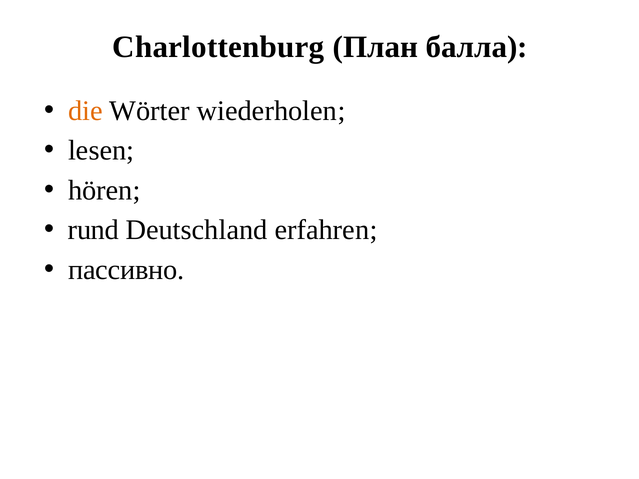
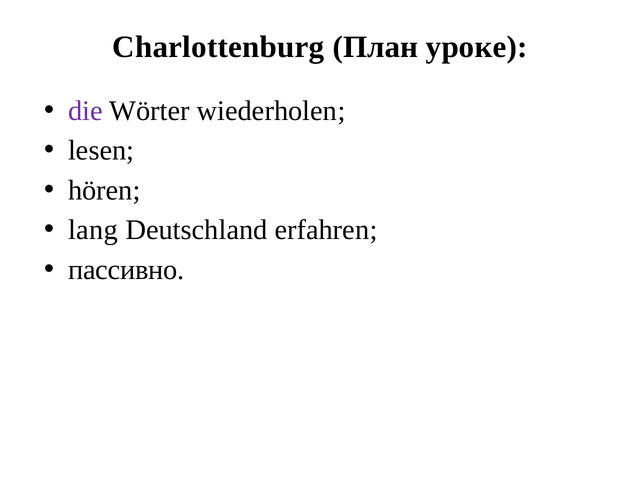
балла: балла -> уроке (477, 47)
die colour: orange -> purple (85, 111)
rund: rund -> lang (93, 230)
